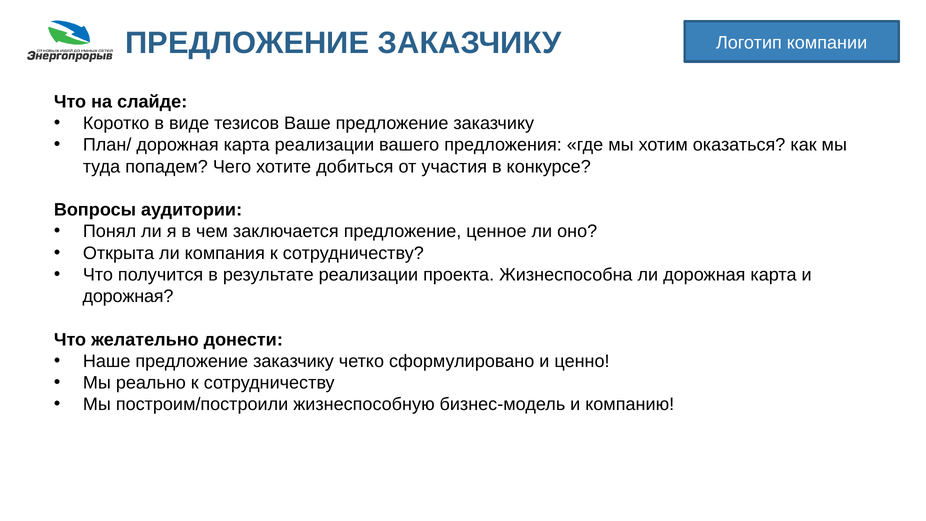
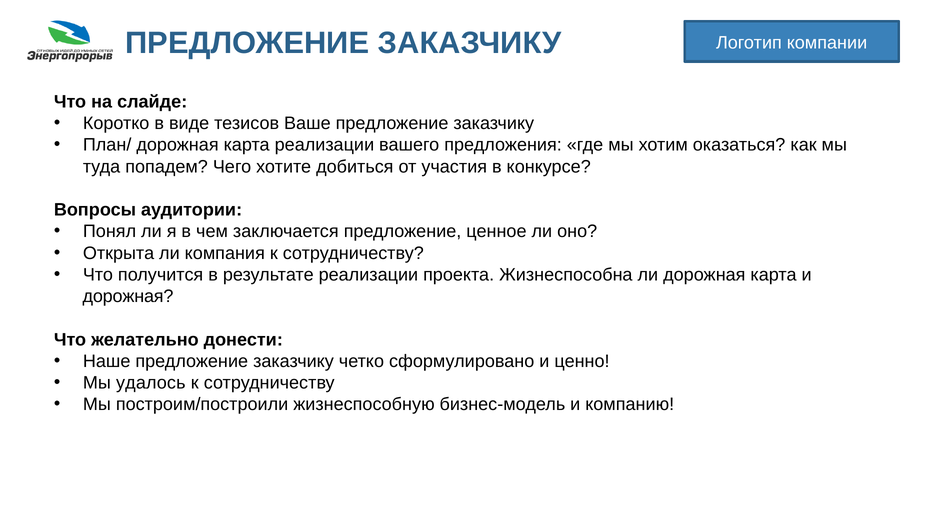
реально: реально -> удалось (151, 383)
